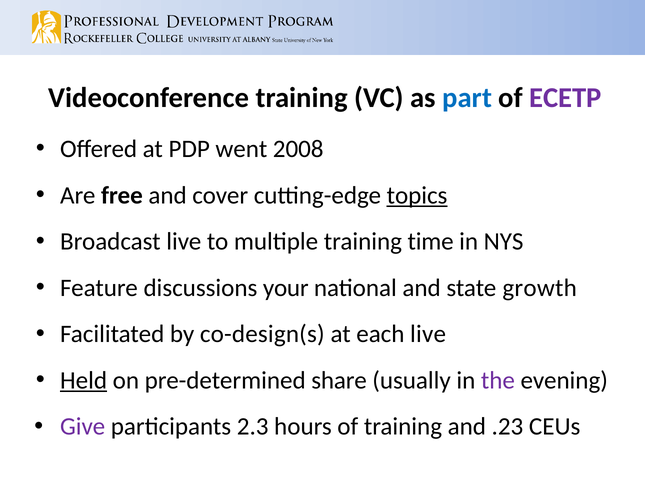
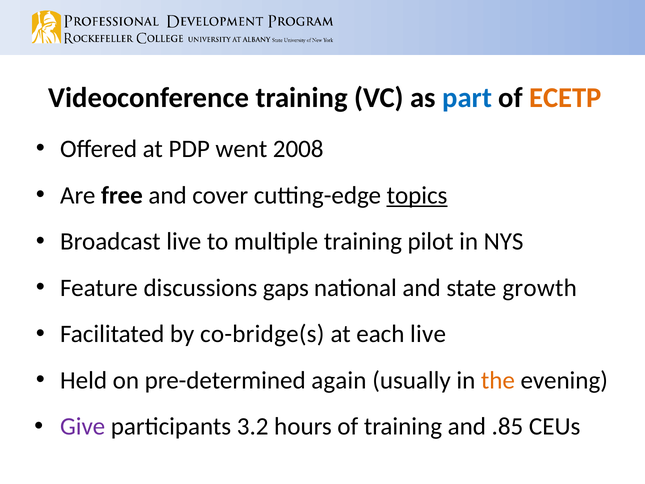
ECETP colour: purple -> orange (566, 98)
time: time -> pilot (431, 241)
your: your -> gaps (286, 288)
co-design(s: co-design(s -> co-bridge(s (262, 334)
Held underline: present -> none (84, 380)
share: share -> again (339, 380)
the colour: purple -> orange (498, 380)
2.3: 2.3 -> 3.2 (253, 426)
.23: .23 -> .85 (507, 426)
